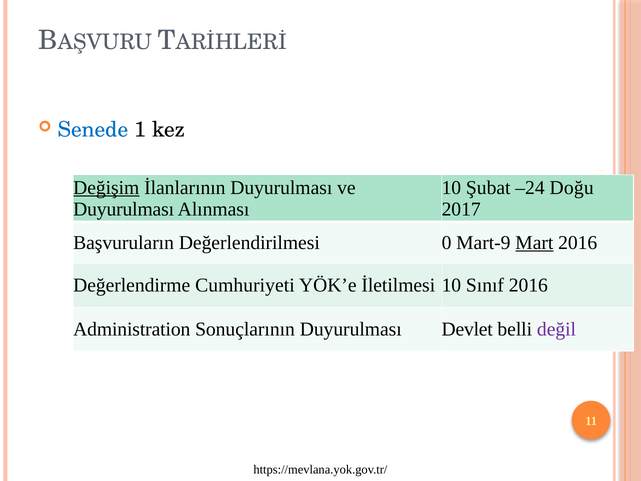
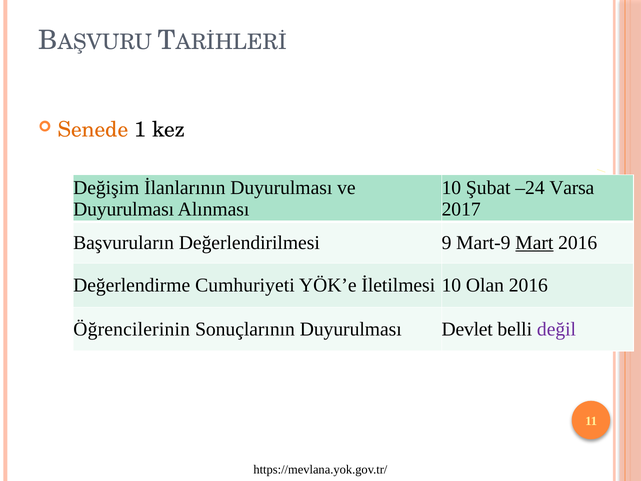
Senede colour: blue -> orange (93, 130)
Değişim underline: present -> none (106, 188)
Doğu: Doğu -> Varsa (572, 188)
0: 0 -> 9 (447, 243)
Sınıf: Sınıf -> Olan (485, 285)
Administration: Administration -> Öğrencilerinin (132, 329)
